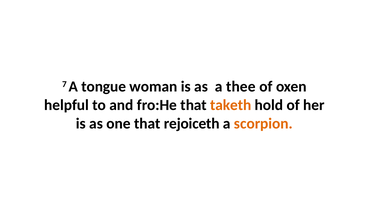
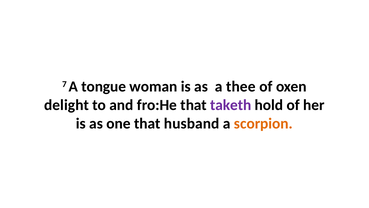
helpful: helpful -> delight (67, 105)
taketh colour: orange -> purple (231, 105)
rejoiceth: rejoiceth -> husband (192, 123)
